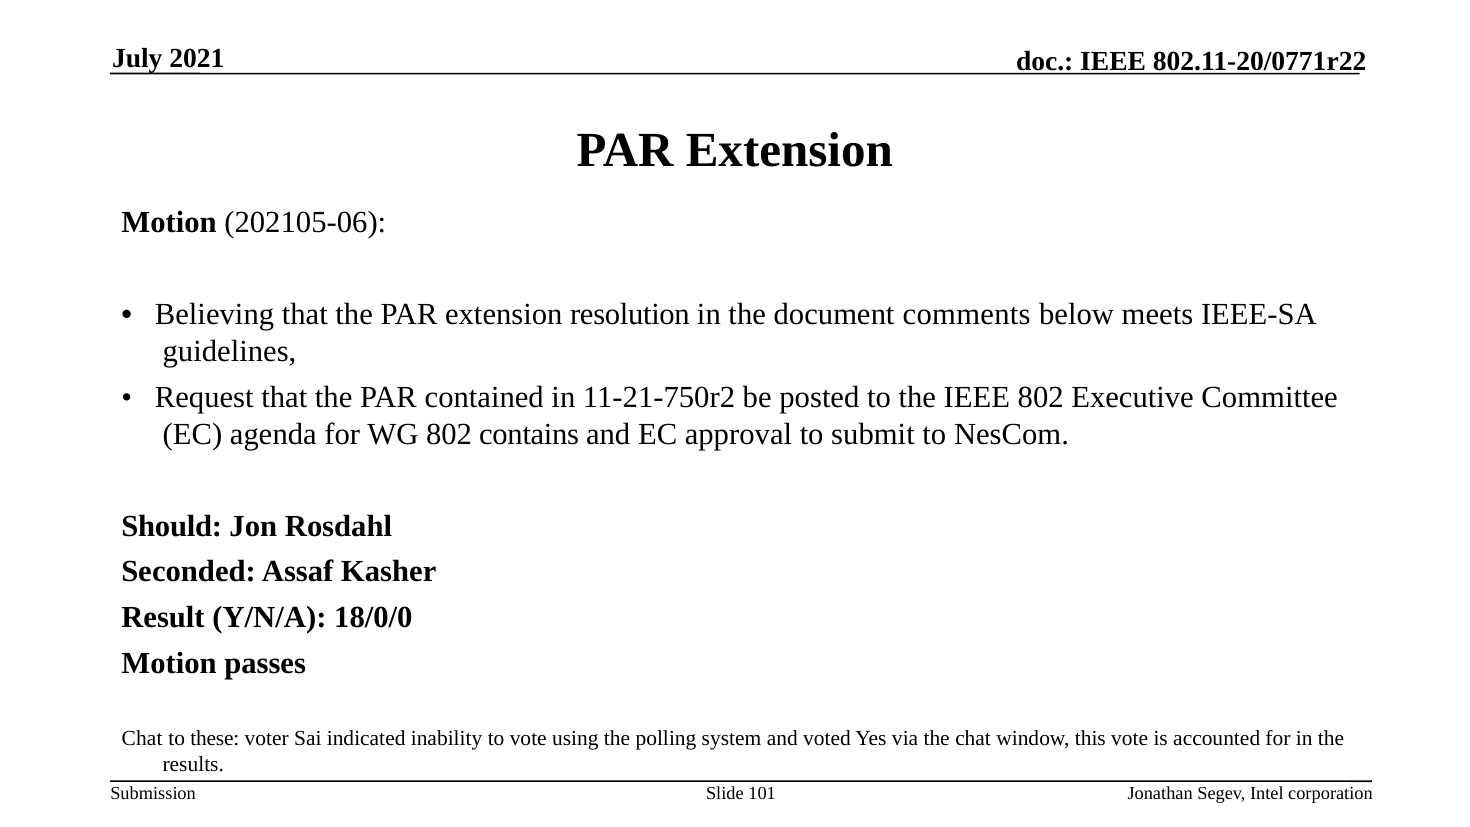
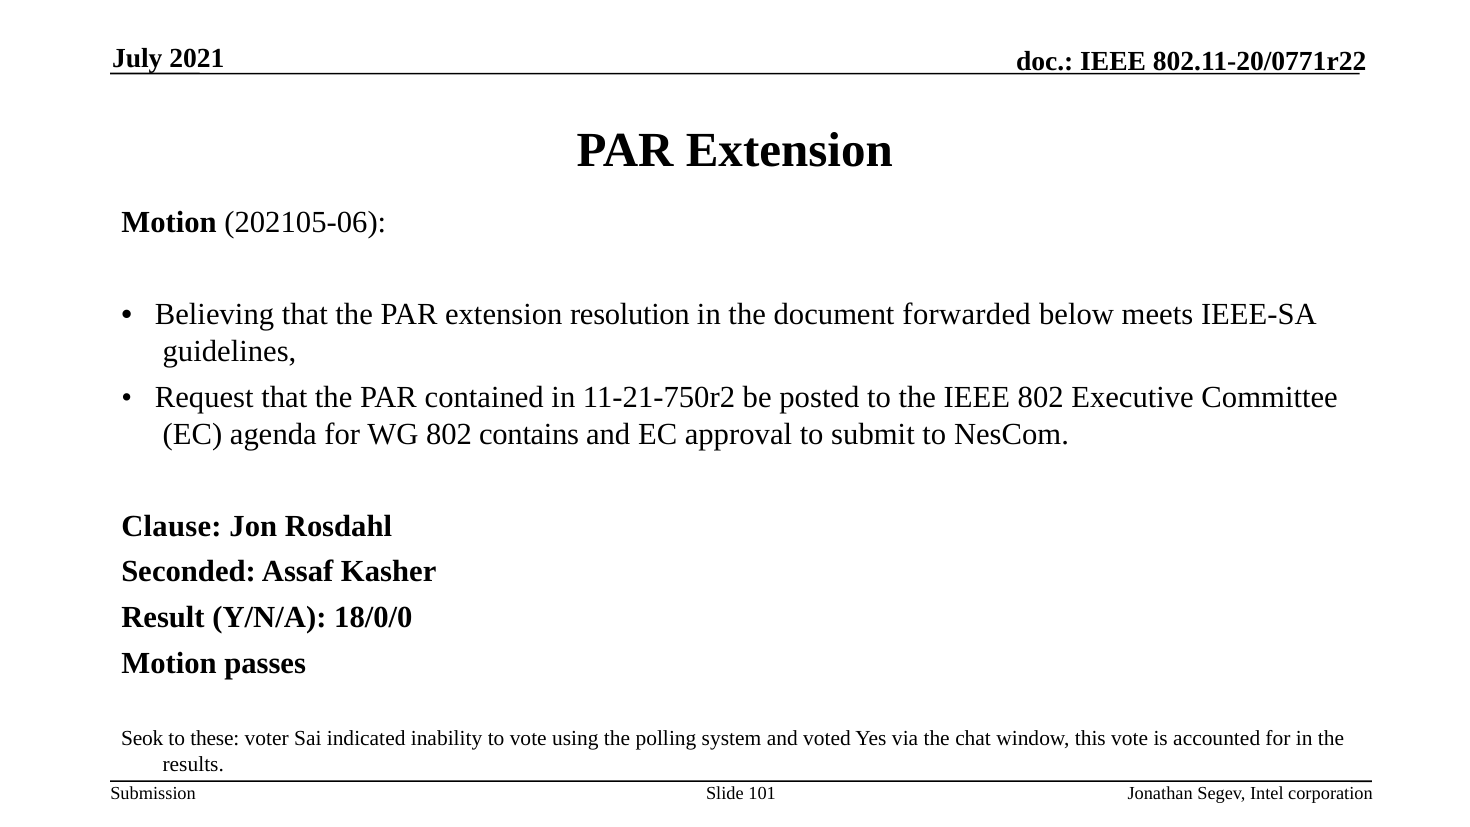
comments: comments -> forwarded (967, 314)
Should: Should -> Clause (171, 526)
Chat: Chat -> Seok (142, 738)
